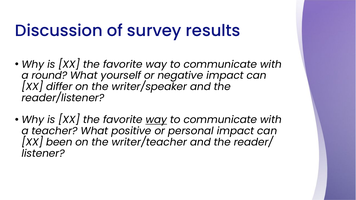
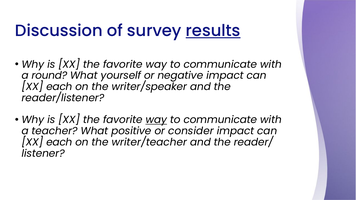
results underline: none -> present (213, 31)
differ: differ -> each (59, 87)
personal: personal -> consider (191, 131)
been: been -> each (59, 142)
